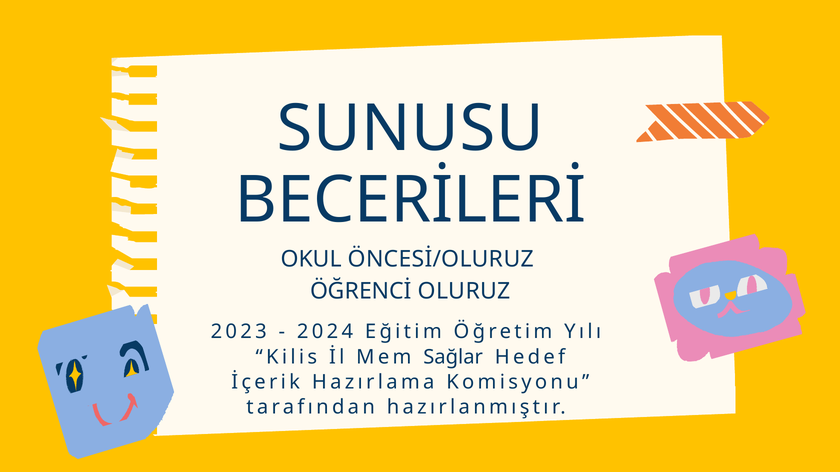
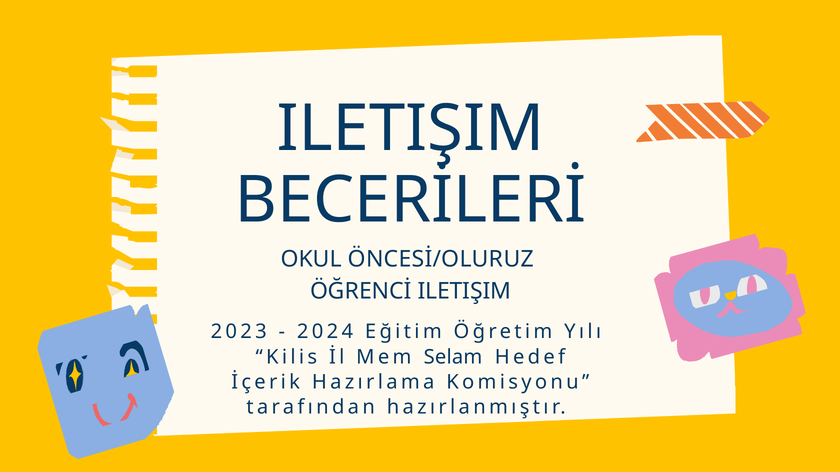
SUNUSU: SUNUSU -> ILETIŞIM (411, 129)
ÖĞRENCİ OLURUZ: OLURUZ -> ILETIŞIM (464, 291)
Sağlar: Sağlar -> Selam (453, 357)
